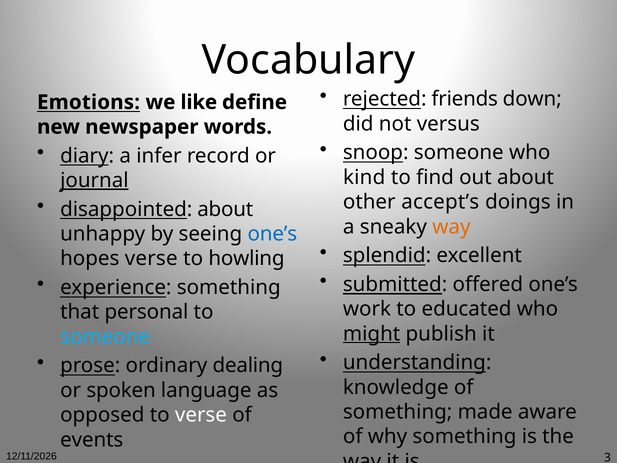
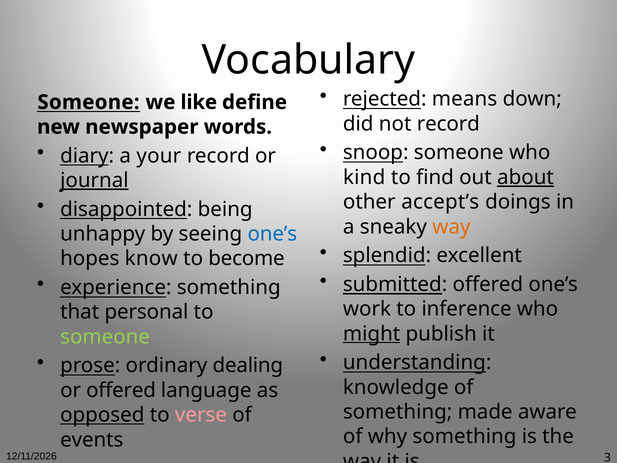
friends: friends -> means (465, 99)
Emotions: Emotions -> Someone (88, 102)
not versus: versus -> record (448, 124)
infer: infer -> your (159, 156)
about underline: none -> present (526, 177)
disappointed about: about -> being (225, 209)
hopes verse: verse -> know (151, 259)
howling: howling -> become (246, 259)
educated: educated -> inference (467, 309)
someone colour: light blue -> light green (105, 337)
or spoken: spoken -> offered (121, 390)
opposed underline: none -> present (102, 415)
verse colour: white -> pink (201, 415)
